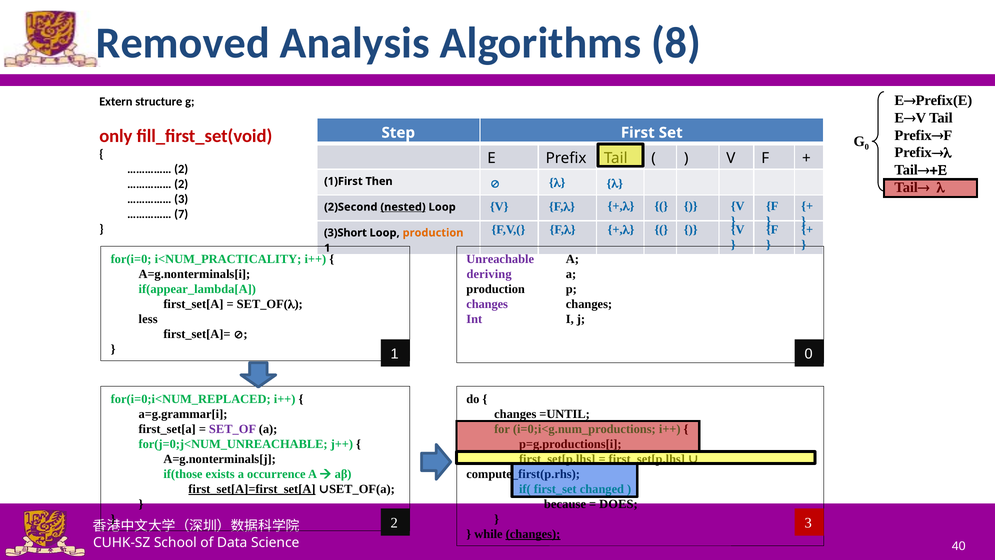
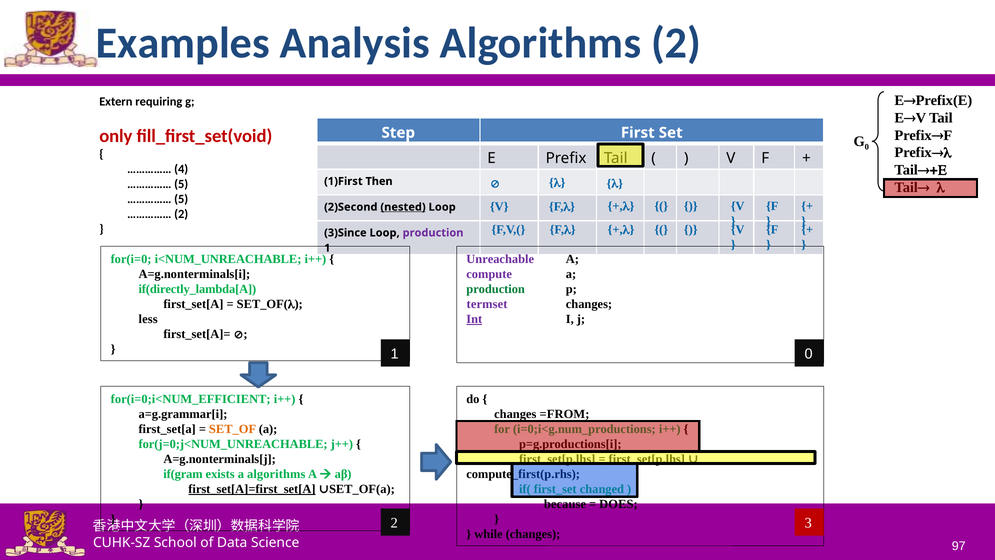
Removed: Removed -> Examples (183, 43)
Algorithms 8: 8 -> 2 (676, 43)
structure: structure -> requiring (159, 102)
2: 2 -> 4 (181, 169)
2: 2 -> 5 (181, 184)
3: 3 -> 5 (181, 199)
7: 7 -> 2 (181, 214)
3)Short: 3)Short -> 3)Since (345, 233)
production colour: orange -> purple (433, 233)
i<NUM_PRACTICALITY: i<NUM_PRACTICALITY -> i<NUM_UNREACHABLE (228, 259)
deriving: deriving -> compute (489, 274)
if(appear_lambda[A: if(appear_lambda[A -> if(directly_lambda[A (197, 289)
production colour: black -> green (496, 289)
changes: changes -> termset (487, 304)
Int underline: none -> present (474, 319)
for(i=0;i<NUM_REPLACED: for(i=0;i<NUM_REPLACED -> for(i=0;i<NUM_EFFICIENT (191, 399)
=UNTIL: =UNTIL -> =FROM (565, 414)
SET_OF colour: purple -> orange (233, 429)
if(those: if(those -> if(gram (183, 474)
a occurrence: occurrence -> algorithms (276, 474)
changes underline: present -> none (533, 534)
40: 40 -> 97 (959, 546)
